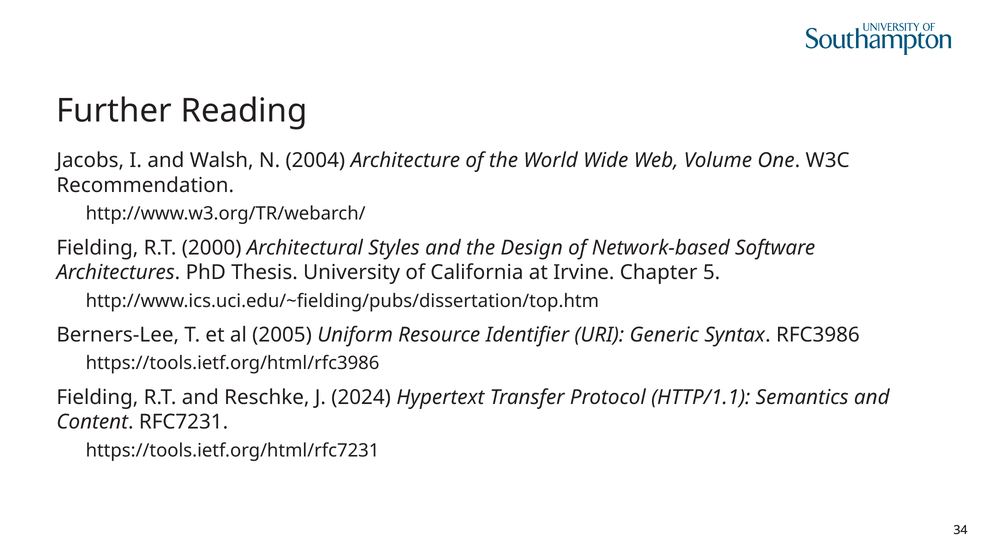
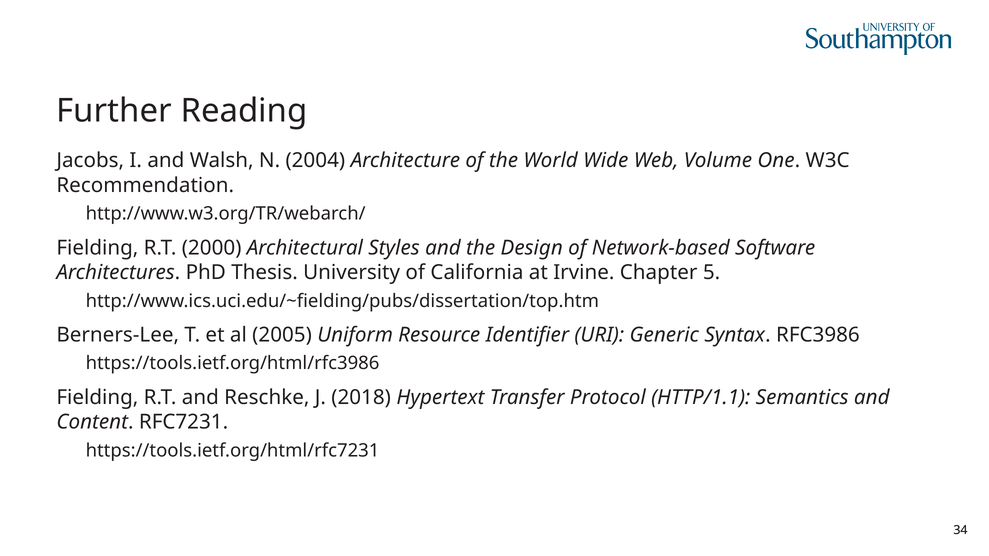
2024: 2024 -> 2018 (361, 398)
